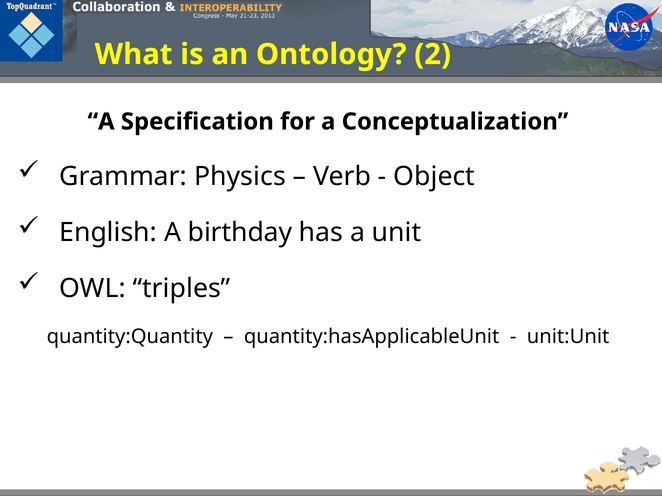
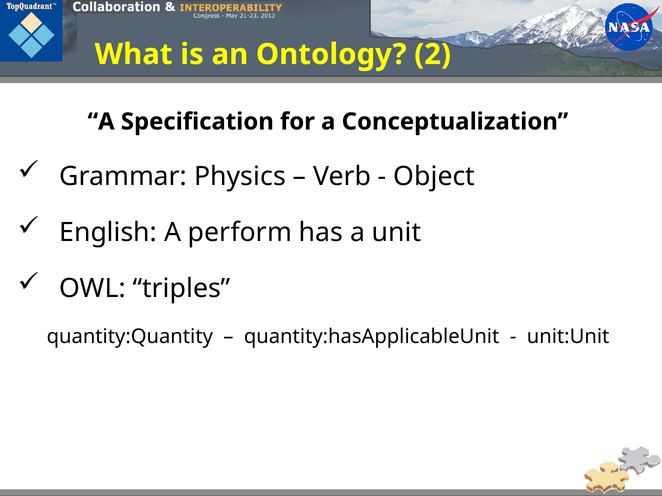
birthday: birthday -> perform (240, 233)
